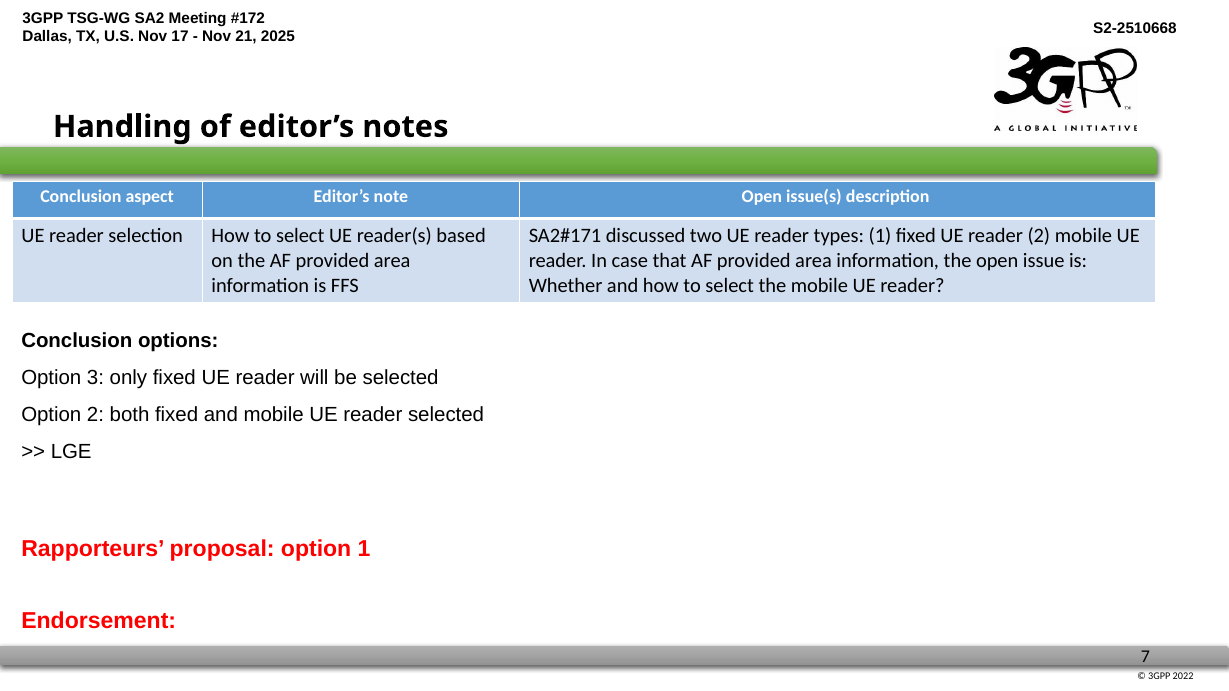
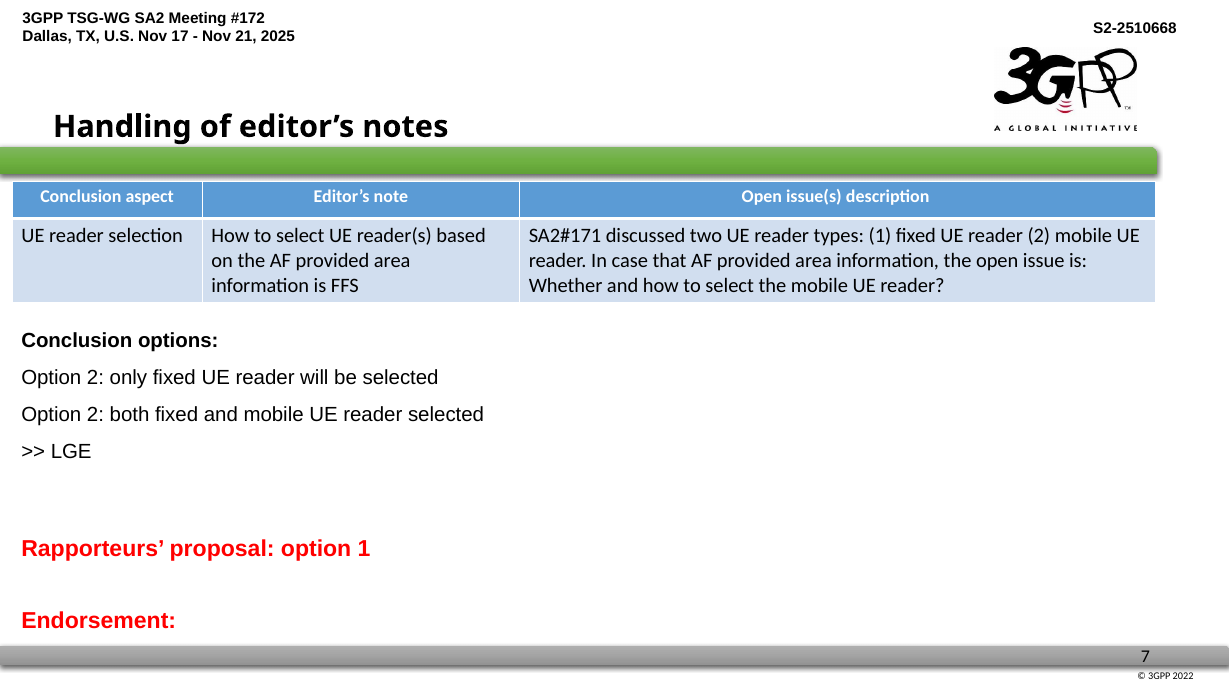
3: 3 -> 2 (95, 378)
